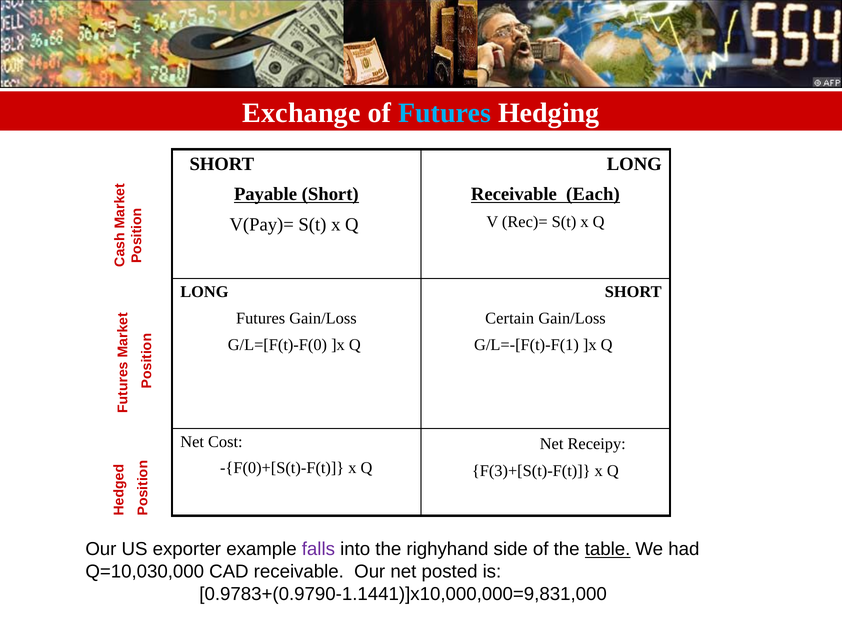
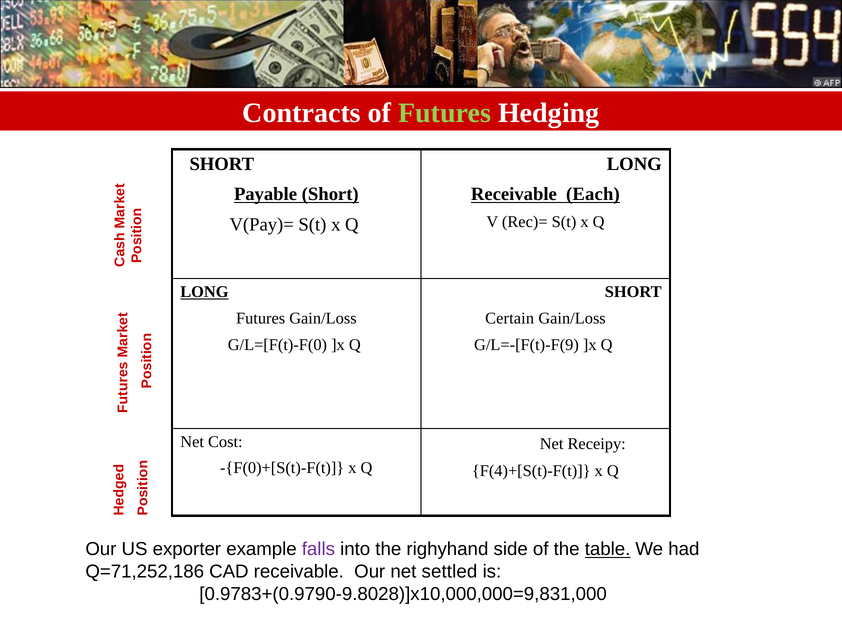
Exchange: Exchange -> Contracts (302, 113)
Futures colour: light blue -> light green (445, 113)
LONG underline: none -> present (204, 292)
G/L=-[F(t)-F(1: G/L=-[F(t)-F(1 -> G/L=-[F(t)-F(9 (526, 344)
F(3)+[S(t)-F(t: F(3)+[S(t)-F(t -> F(4)+[S(t)-F(t (531, 470)
Q=10,030,000: Q=10,030,000 -> Q=71,252,186 (145, 571)
posted: posted -> settled (449, 571)
0.9783+(0.9790-1.1441)]x10,000,000=9,831,000: 0.9783+(0.9790-1.1441)]x10,000,000=9,831,000 -> 0.9783+(0.9790-9.8028)]x10,000,000=9,831,000 (403, 594)
